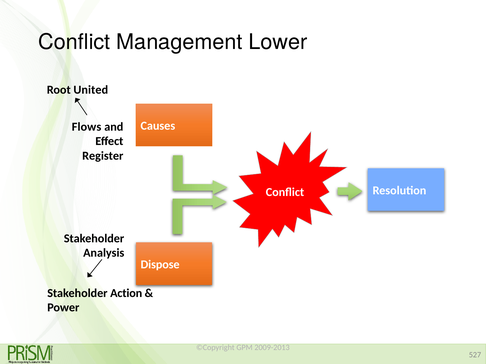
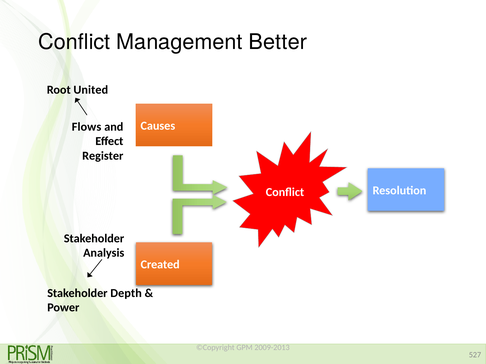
Lower: Lower -> Better (278, 42)
Dispose: Dispose -> Created (160, 265)
Action: Action -> Depth (126, 294)
